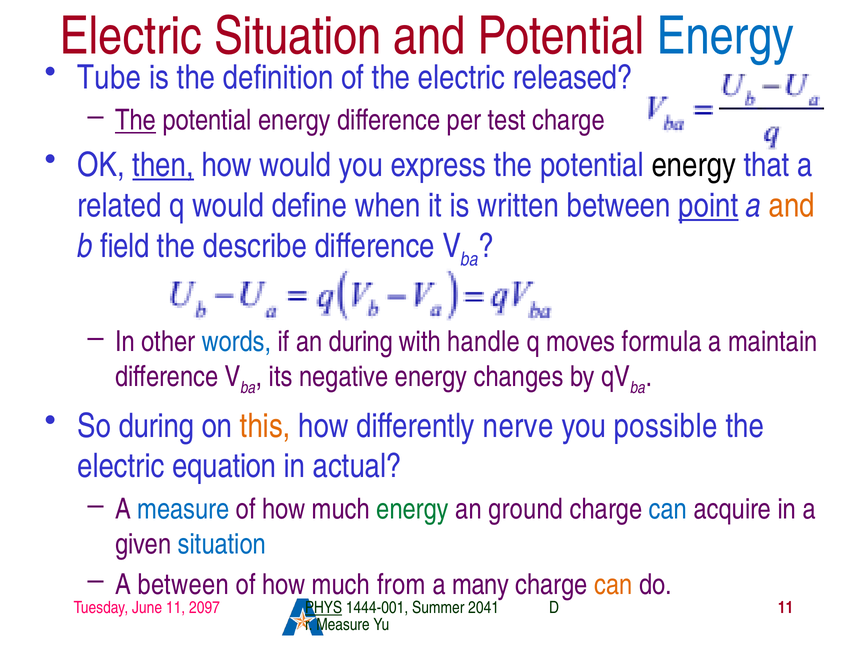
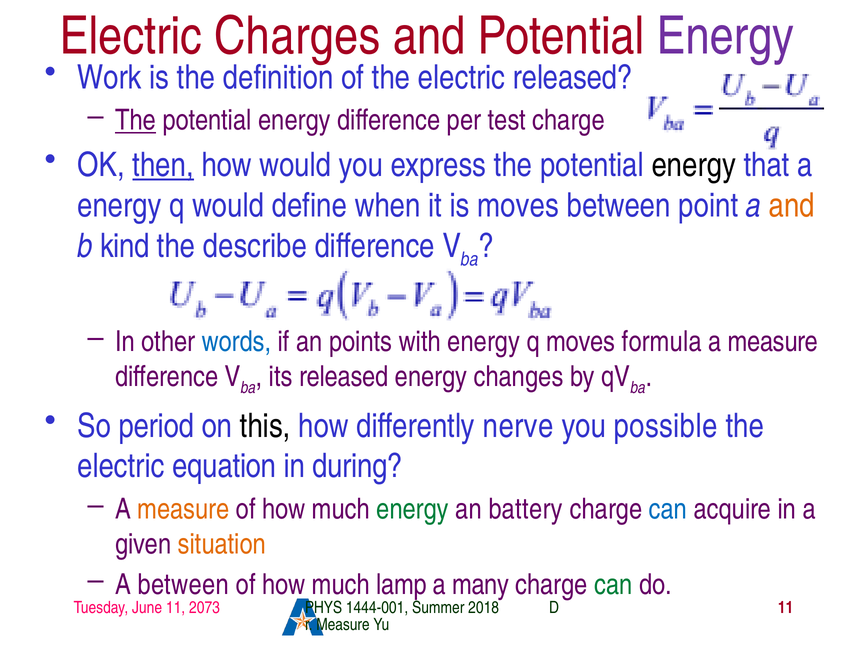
Electric Situation: Situation -> Charges (297, 36)
Energy colour: blue -> purple (725, 36)
Tube: Tube -> Work (109, 77)
related: related -> energy (119, 206)
is written: written -> moves (518, 206)
point underline: present -> none (708, 206)
field: field -> kind (125, 246)
an during: during -> points (361, 342)
with handle: handle -> energy (484, 342)
maintain: maintain -> measure (773, 342)
its negative: negative -> released (344, 377)
So during: during -> period (156, 426)
this colour: orange -> black (265, 426)
actual: actual -> during (357, 467)
measure colour: blue -> orange (183, 510)
ground: ground -> battery (526, 510)
situation colour: blue -> orange (222, 544)
from: from -> lamp (401, 585)
can colour: orange -> green (613, 585)
2097: 2097 -> 2073 (205, 608)
PHYS underline: present -> none (324, 608)
2041: 2041 -> 2018 (484, 608)
